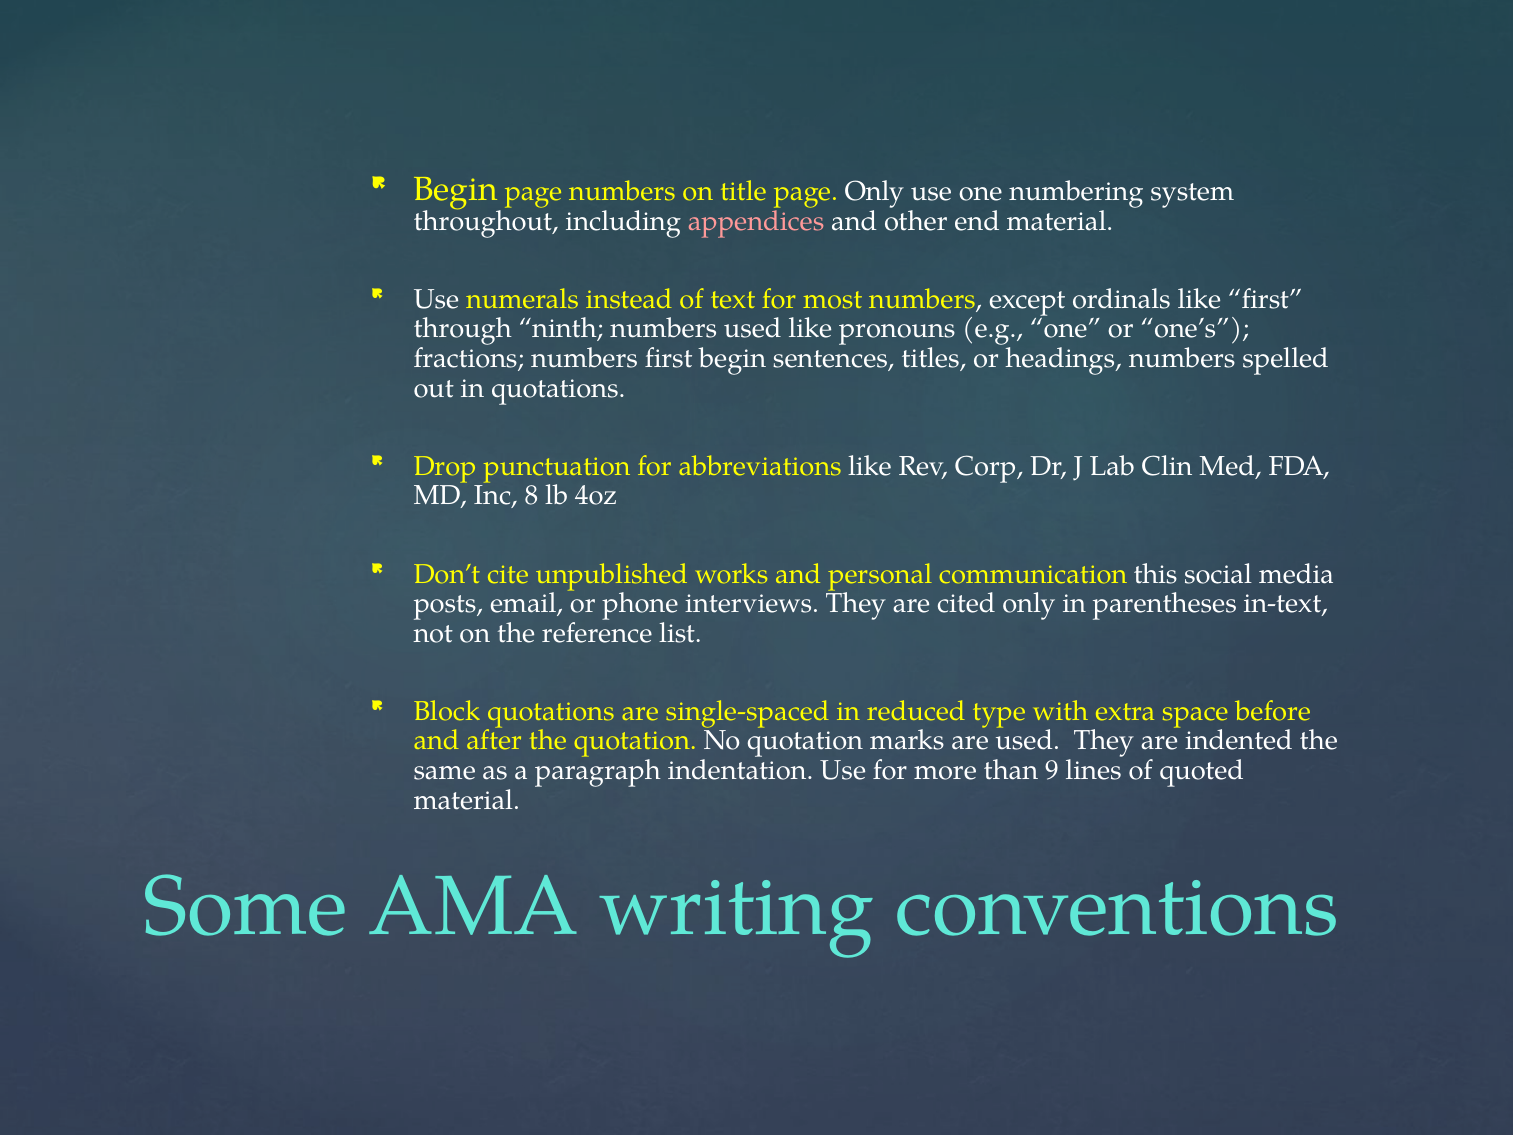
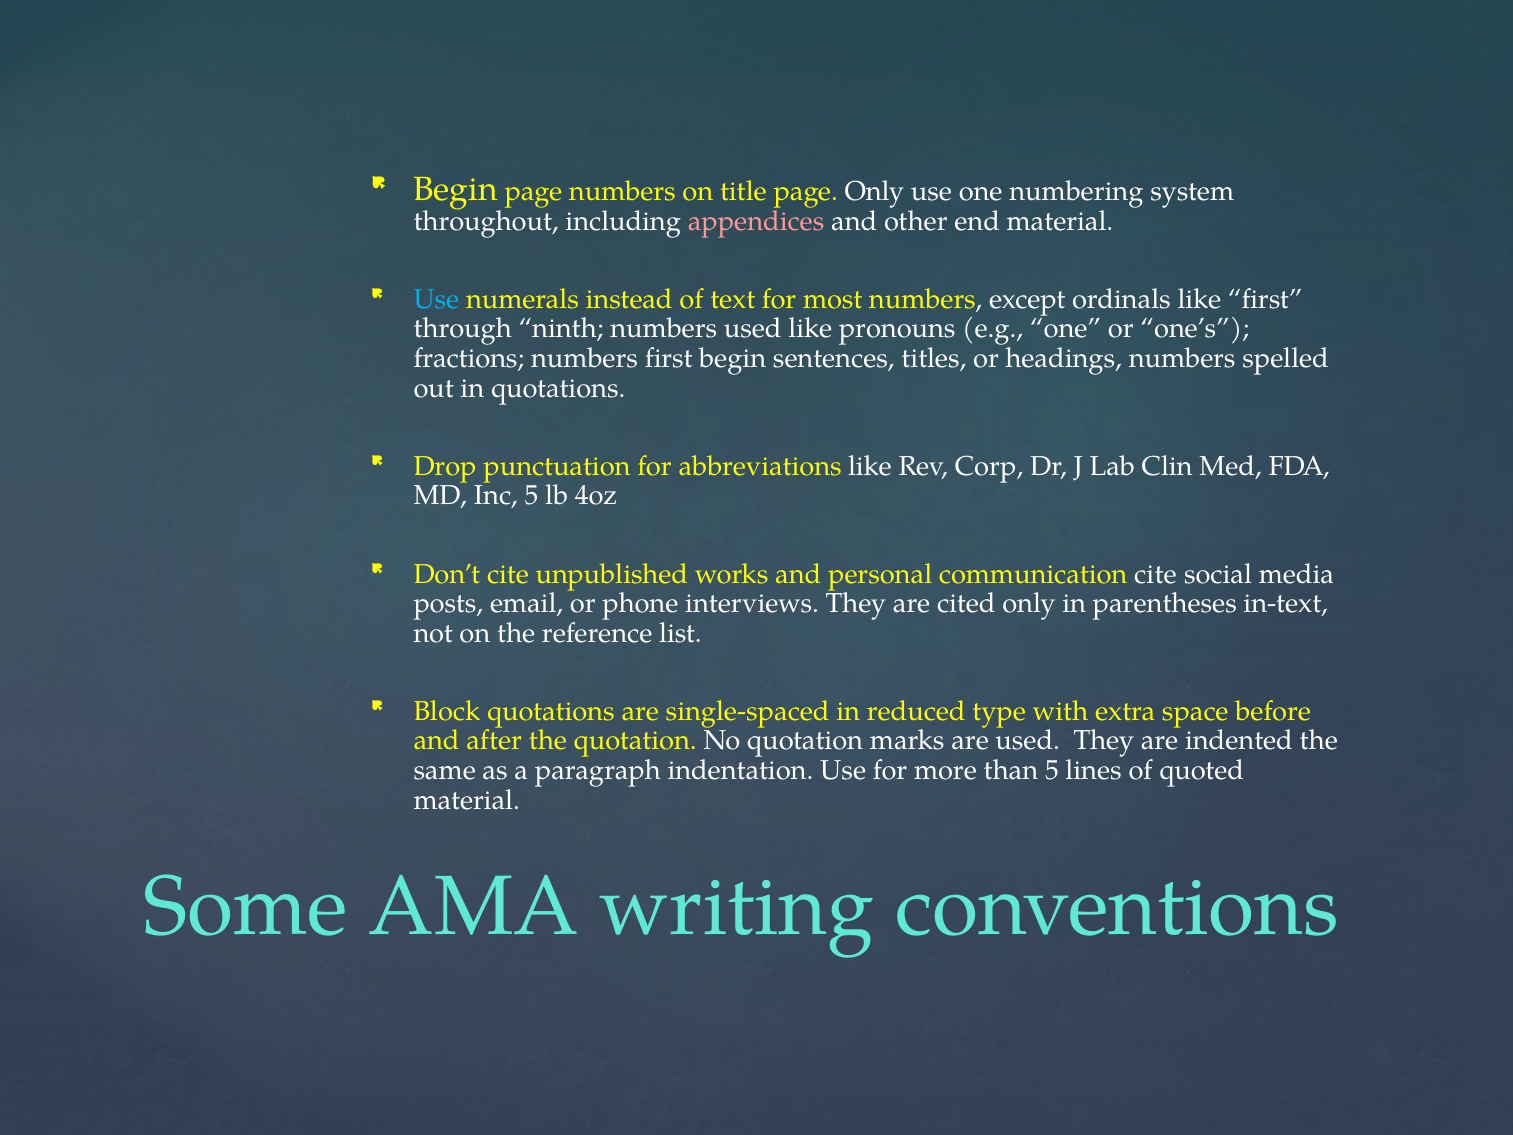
Use colour: white -> light blue (436, 299)
Inc 8: 8 -> 5 (531, 496)
communication this: this -> cite (1155, 574)
than 9: 9 -> 5 (1052, 770)
